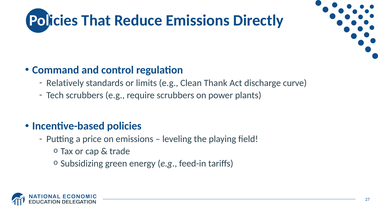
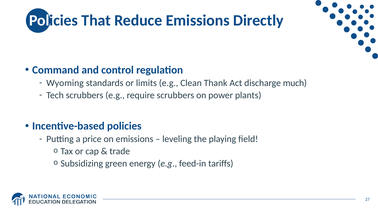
Relatively: Relatively -> Wyoming (65, 83)
curve: curve -> much (295, 83)
